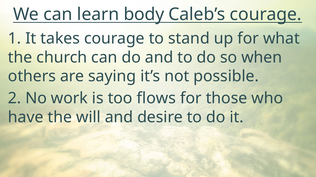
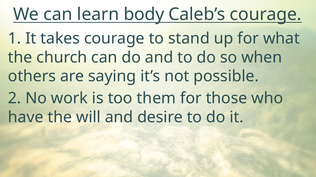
flows: flows -> them (156, 99)
